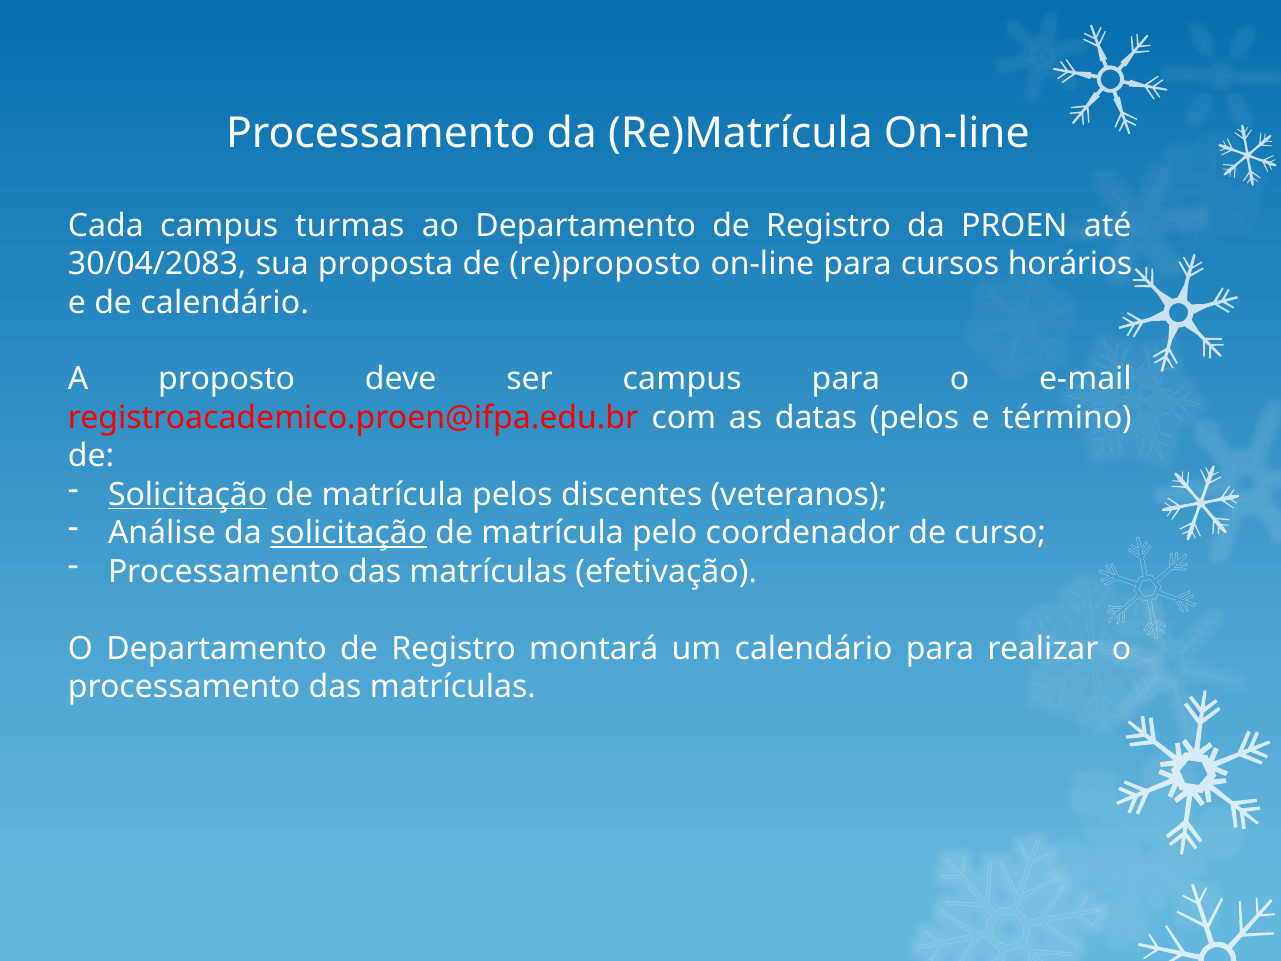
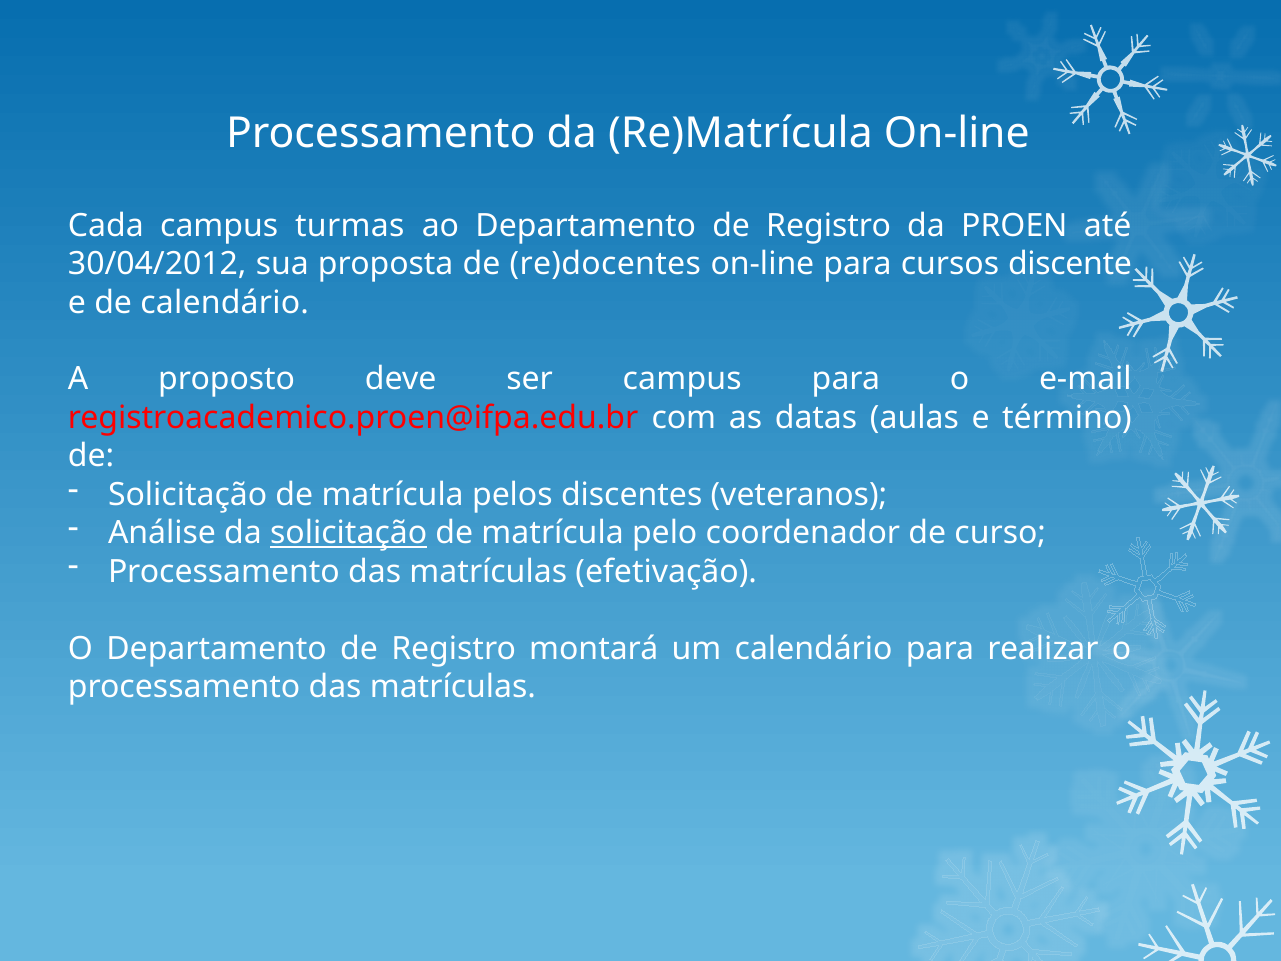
30/04/2083: 30/04/2083 -> 30/04/2012 (157, 264)
re)proposto: re)proposto -> re)docentes (605, 264)
horários: horários -> discente (1070, 264)
datas pelos: pelos -> aulas (914, 418)
Solicitação underline: present -> none (188, 495)
